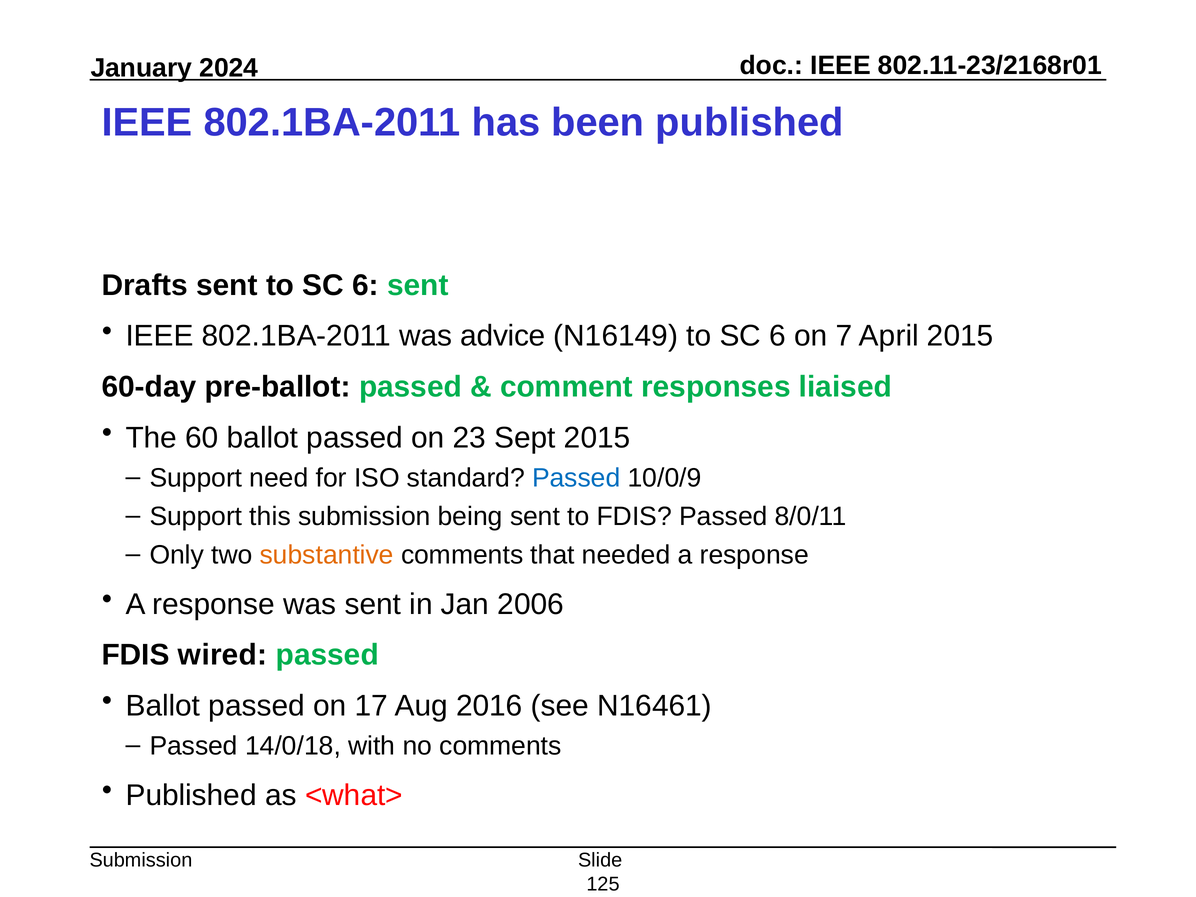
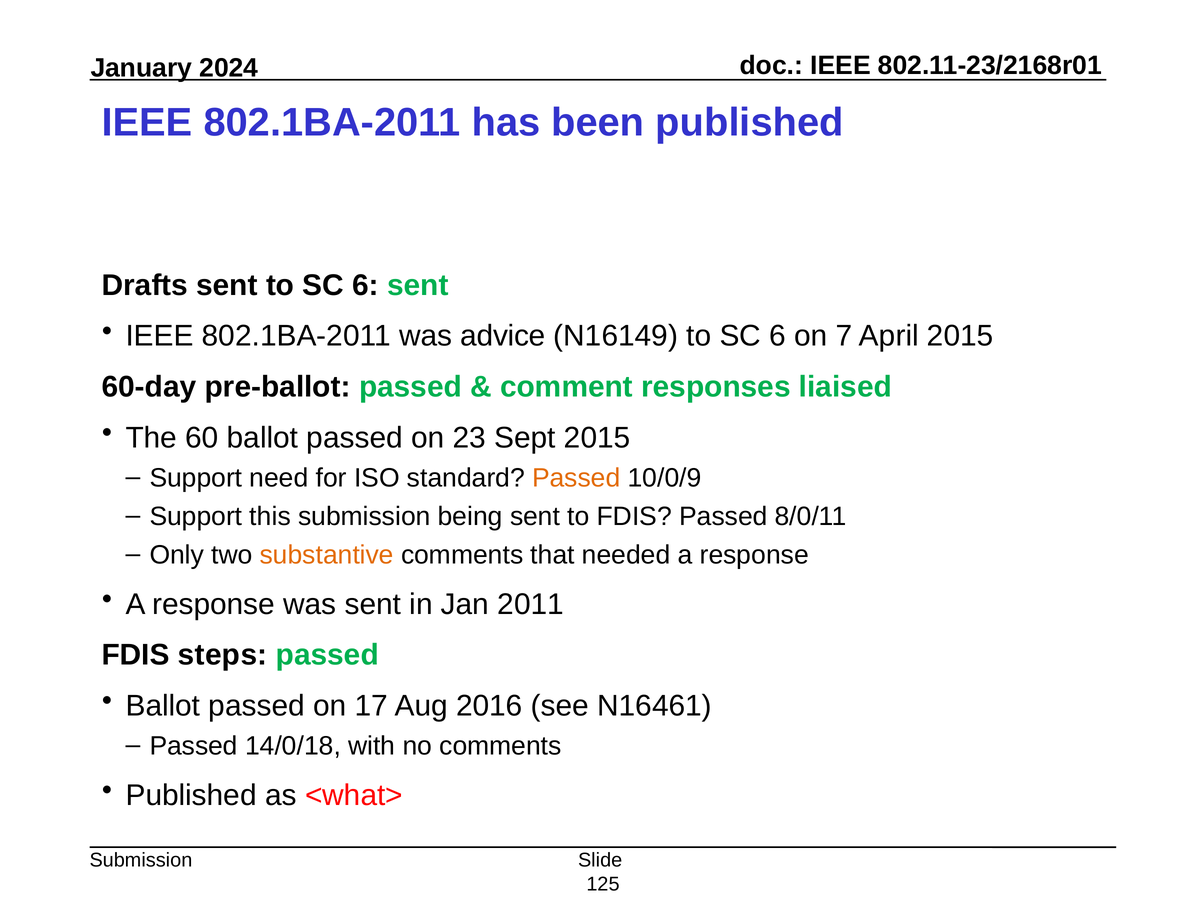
Passed colour: blue -> orange (576, 478)
2006: 2006 -> 2011 (531, 604)
wired: wired -> steps (223, 655)
